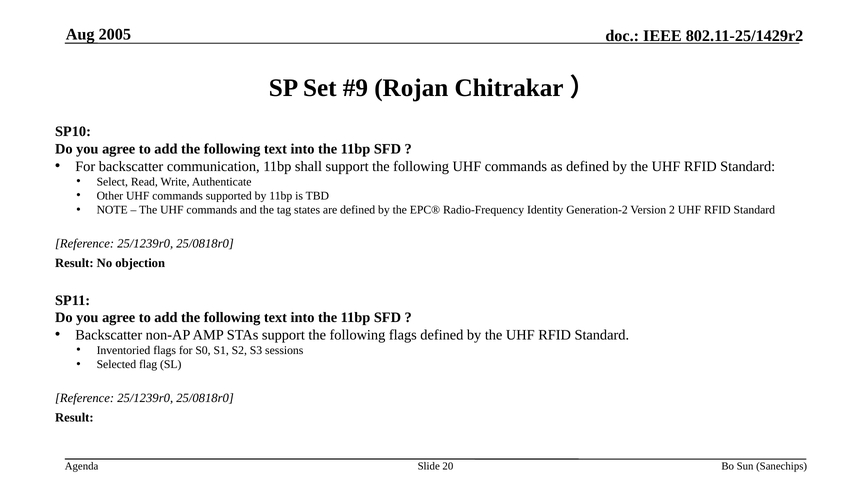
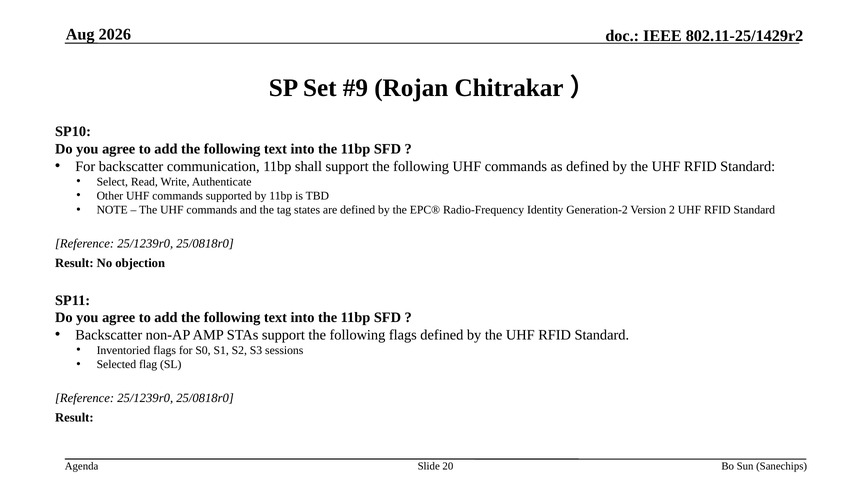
2005: 2005 -> 2026 (115, 34)
